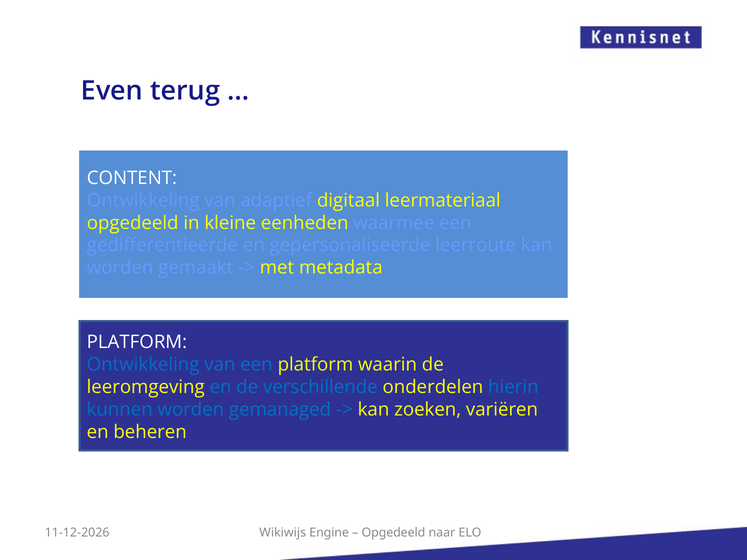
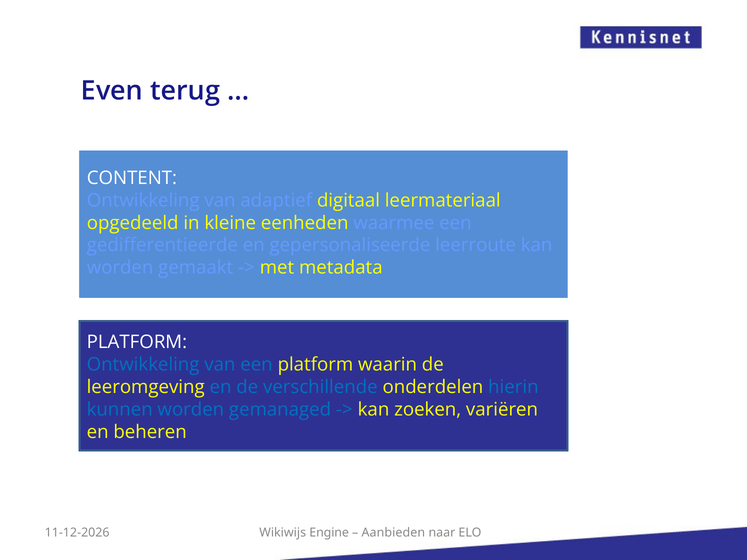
Opgedeeld: Opgedeeld -> Aanbieden (393, 533)
